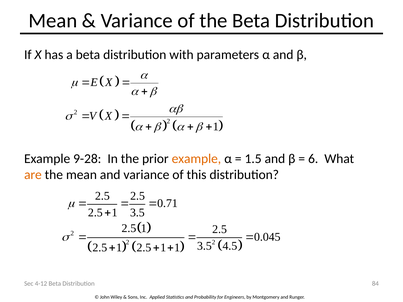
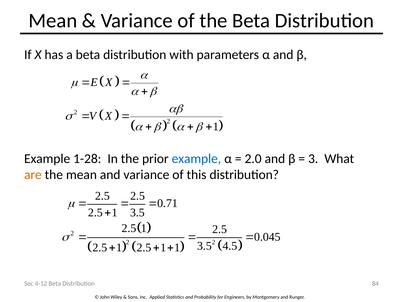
9-28: 9-28 -> 1-28 (87, 159)
example colour: orange -> blue (196, 159)
1.5: 1.5 -> 2.0 (253, 159)
6: 6 -> 3 (313, 159)
